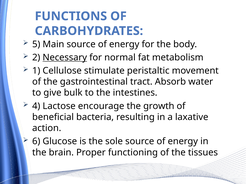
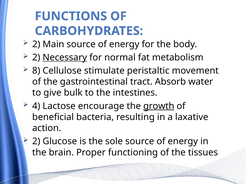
5: 5 -> 2 (36, 44)
1: 1 -> 8 (36, 71)
growth underline: none -> present (159, 106)
6: 6 -> 2 (36, 142)
